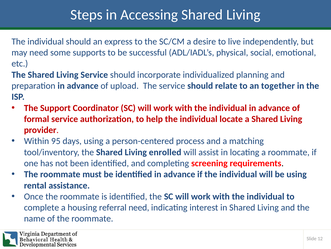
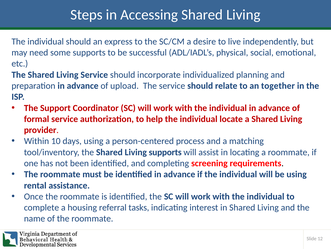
95: 95 -> 10 (56, 141)
Living enrolled: enrolled -> supports (165, 152)
referral need: need -> tasks (139, 207)
